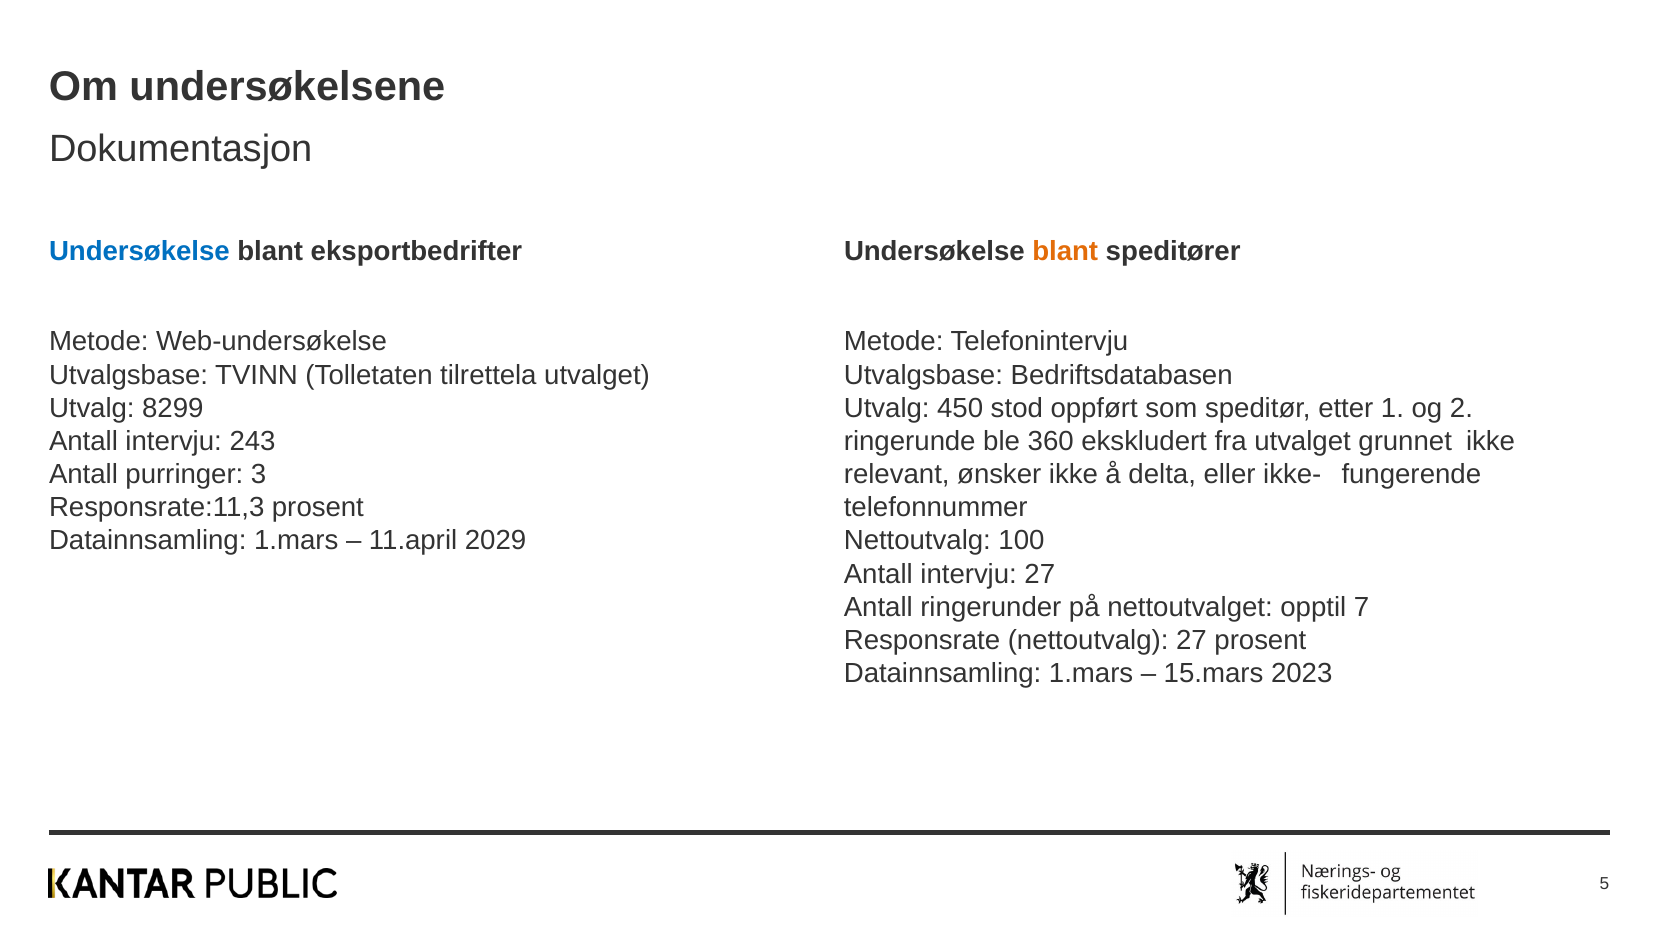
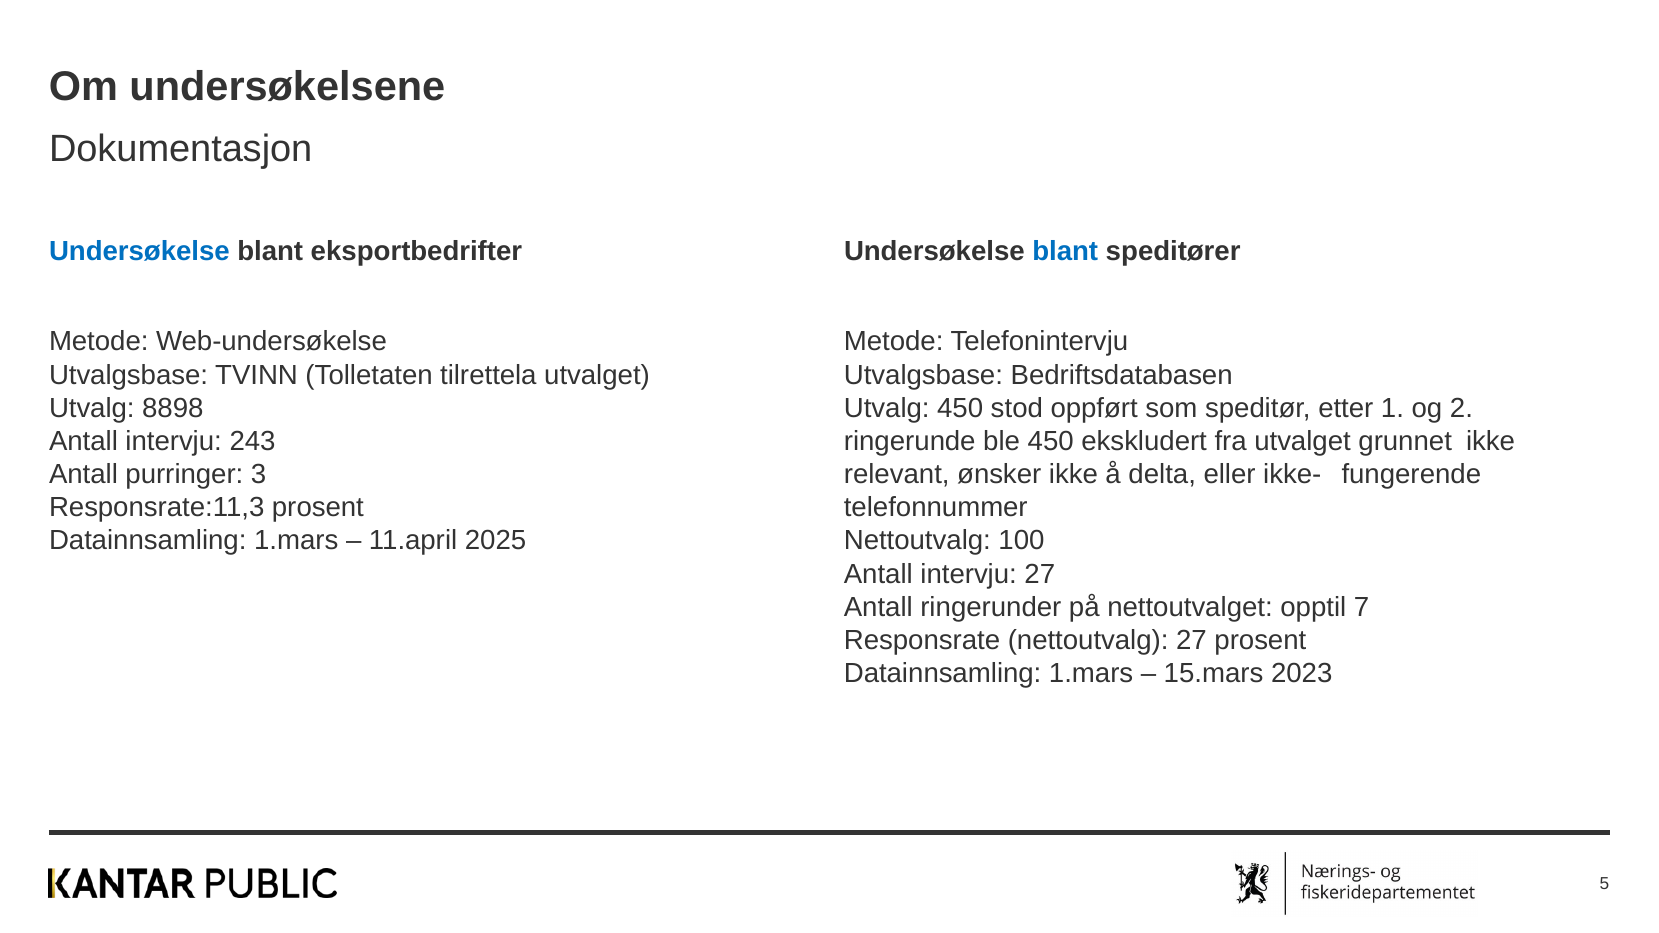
blant colour: orange -> blue (1065, 251)
8299: 8299 -> 8898 (173, 408)
ble 360: 360 -> 450 (1051, 441)
2029: 2029 -> 2025 (496, 541)
